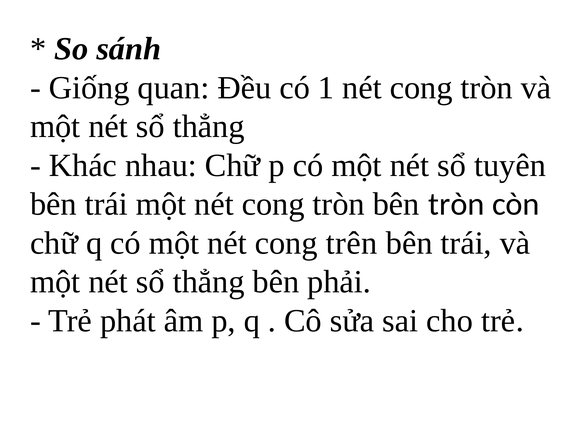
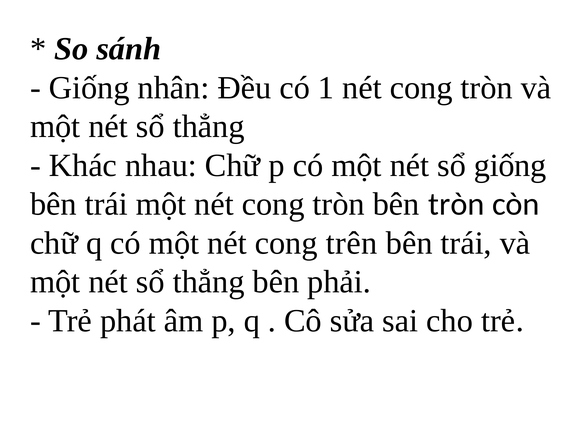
quan: quan -> nhân (174, 88)
sổ tuyên: tuyên -> giống (510, 165)
